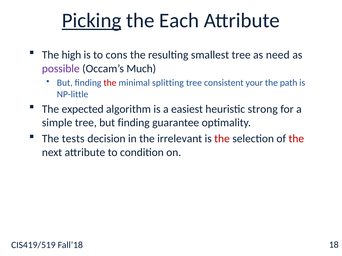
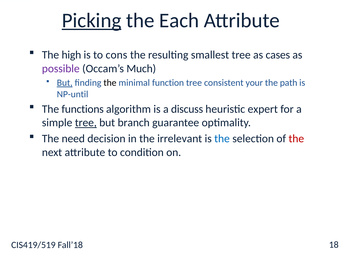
need: need -> cases (278, 55)
But underline: none -> present (65, 83)
the colour: red -> black (110, 83)
splitting: splitting -> function (168, 83)
NP-little: NP-little -> NP-until (73, 94)
expected: expected -> functions (83, 109)
easiest: easiest -> discuss (187, 109)
strong: strong -> expert (263, 109)
tree underline: none -> present (86, 123)
finding: finding -> branch (134, 123)
tests: tests -> need (73, 139)
the colour: red -> blue (222, 139)
